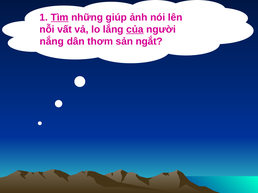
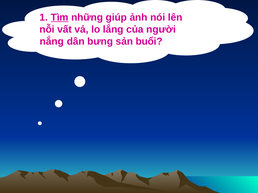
của underline: present -> none (135, 30)
thơm: thơm -> bưng (100, 42)
ngắt: ngắt -> buổi (149, 42)
